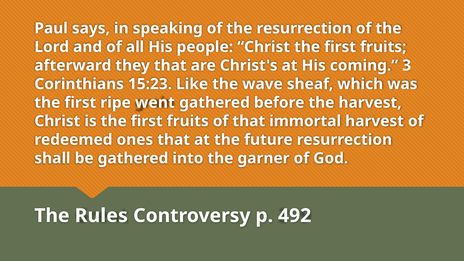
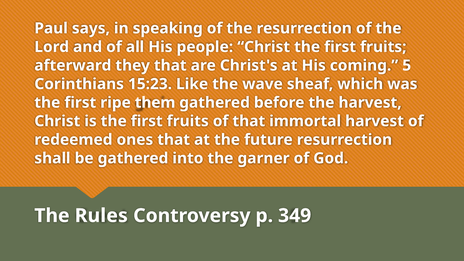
3: 3 -> 5 (407, 65)
went: went -> them (155, 103)
492: 492 -> 349 (295, 216)
